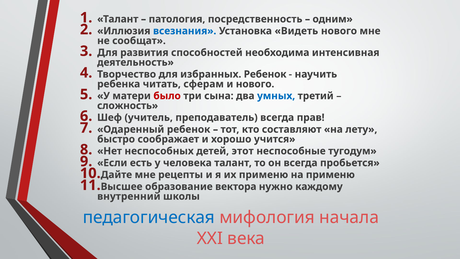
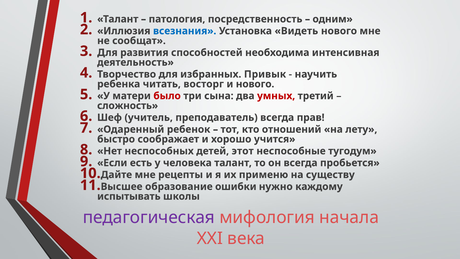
избранных Ребенок: Ребенок -> Привык (265, 74)
сферам: сферам -> восторг (204, 84)
умных colour: blue -> red (276, 96)
составляют: составляют -> отношений (292, 129)
на применю: применю -> существу (330, 175)
вектора: вектора -> ошибки (236, 186)
внутренний: внутренний -> испытывать (129, 196)
педагогическая colour: blue -> purple (149, 217)
